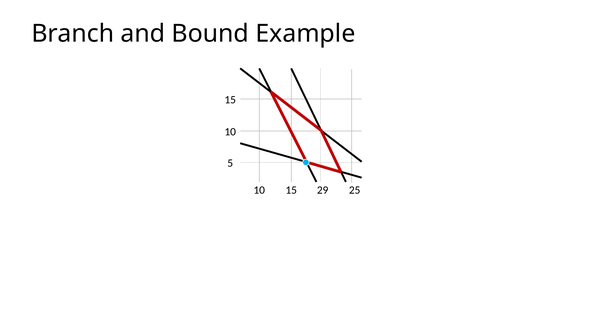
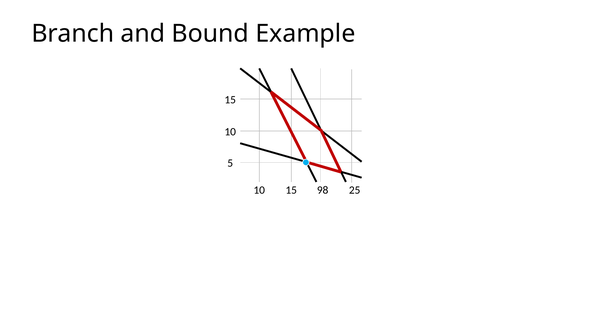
29: 29 -> 98 (323, 190)
